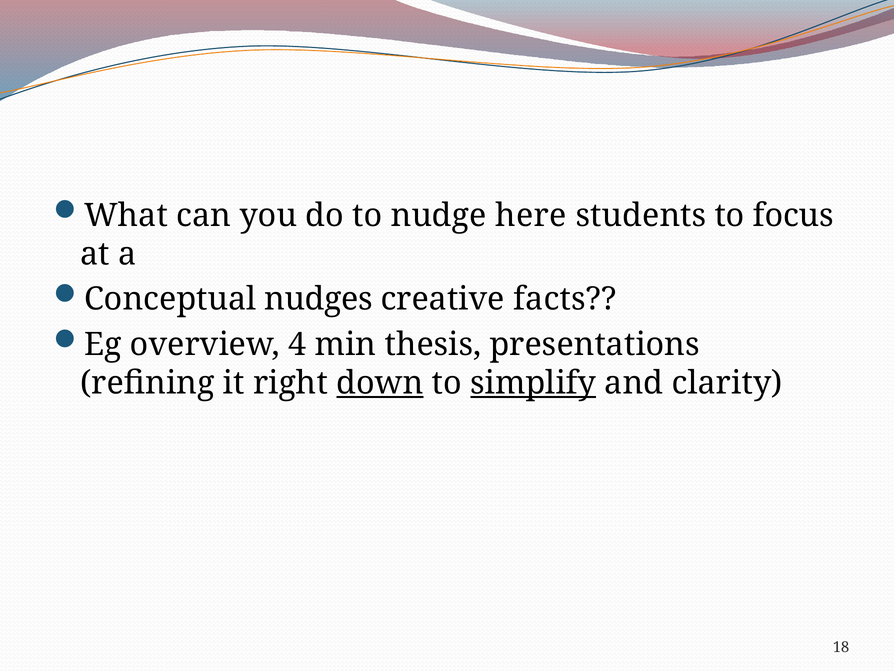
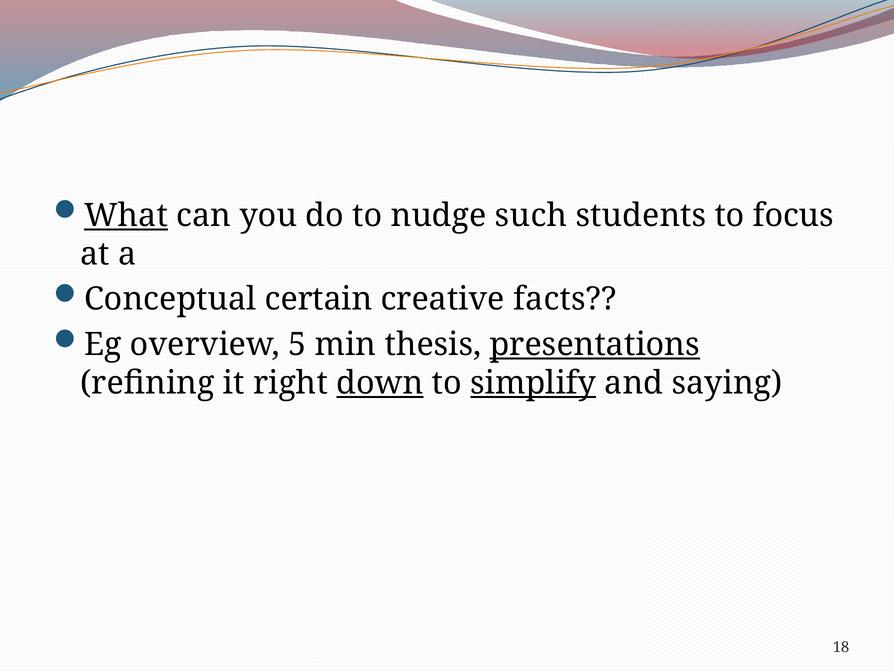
What underline: none -> present (126, 215)
here: here -> such (531, 215)
nudges: nudges -> certain (319, 299)
4: 4 -> 5 (297, 344)
presentations underline: none -> present (595, 344)
clarity: clarity -> saying (727, 383)
